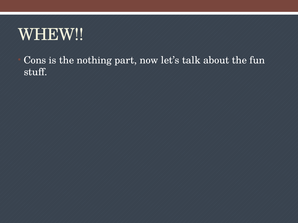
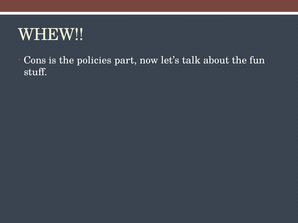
nothing: nothing -> policies (94, 60)
